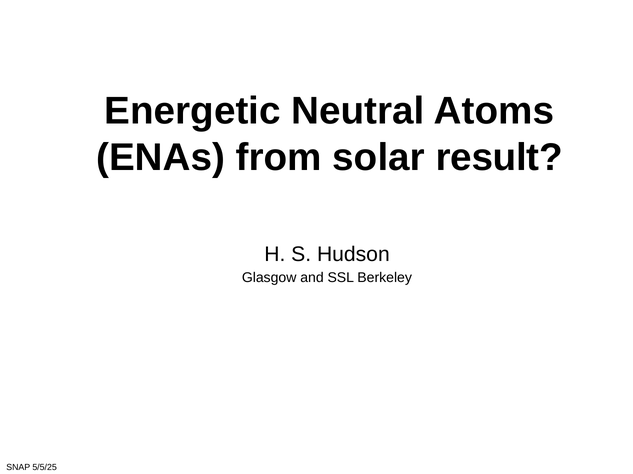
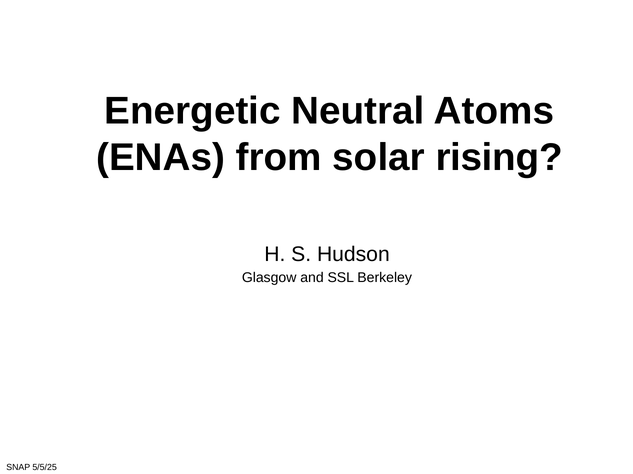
result: result -> rising (499, 158)
